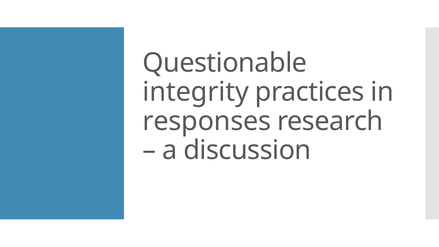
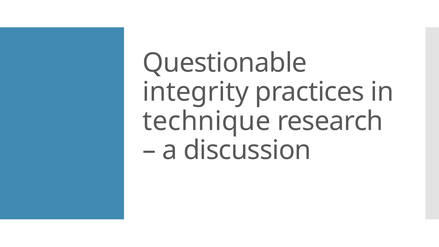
responses: responses -> technique (207, 121)
